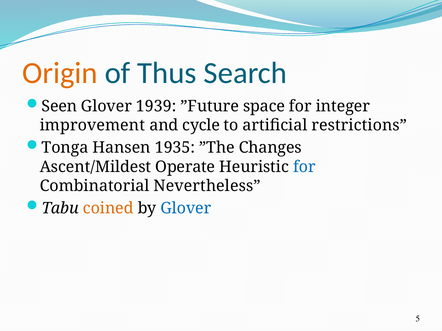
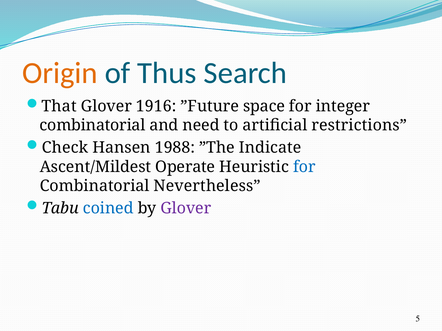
Seen: Seen -> That (59, 106)
1939: 1939 -> 1916 (156, 106)
improvement: improvement -> combinatorial (93, 126)
cycle: cycle -> need (201, 126)
Tonga: Tonga -> Check (65, 148)
1935: 1935 -> 1988 (175, 148)
Changes: Changes -> Indicate (270, 148)
coined colour: orange -> blue (108, 208)
Glover colour: blue -> purple (186, 208)
